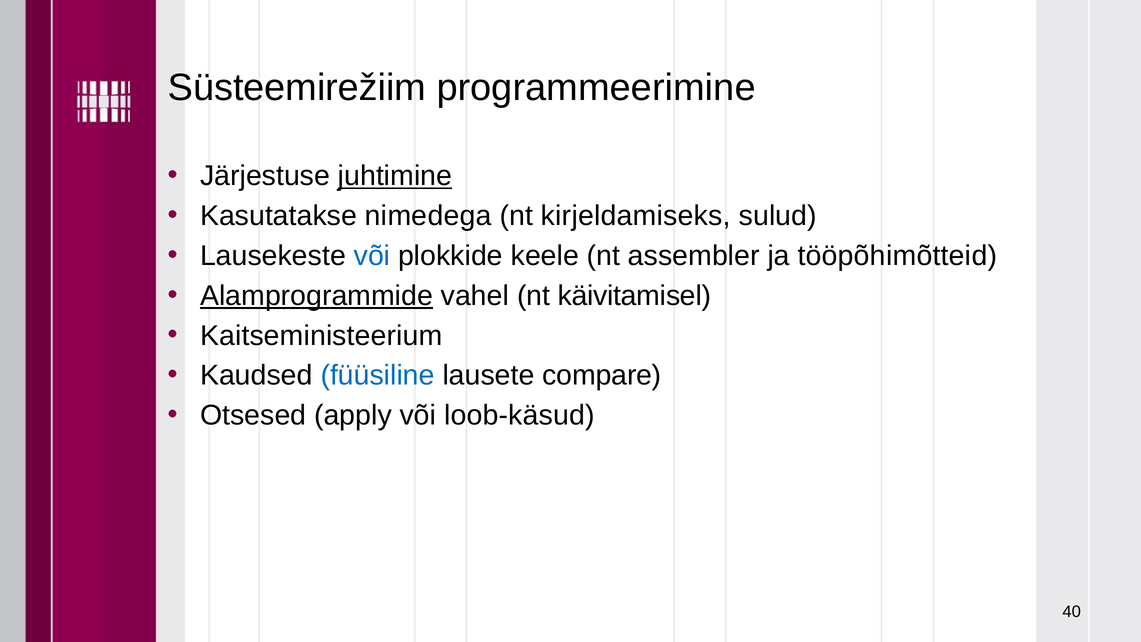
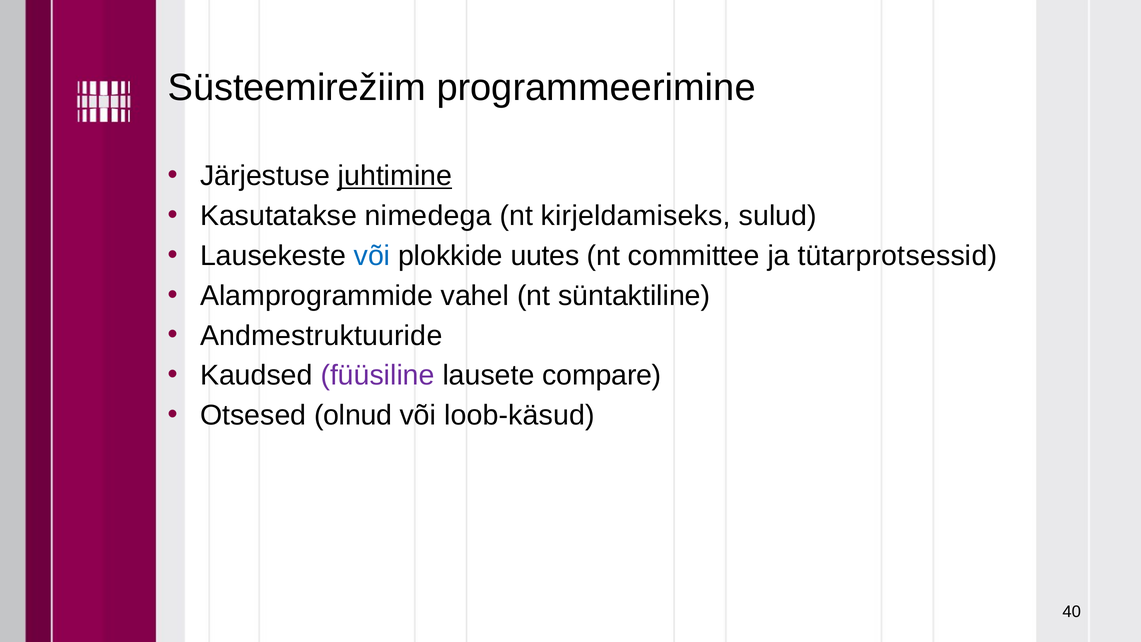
keele: keele -> uutes (545, 256)
assembler: assembler -> committee (694, 256)
tööpõhimõtteid: tööpõhimõtteid -> tütarprotsessid (897, 256)
Alamprogrammide underline: present -> none (317, 296)
käivitamisel: käivitamisel -> süntaktiline (634, 296)
Kaitseministeerium: Kaitseministeerium -> Andmestruktuuride (321, 336)
füüsiline colour: blue -> purple (378, 375)
apply: apply -> olnud (353, 415)
